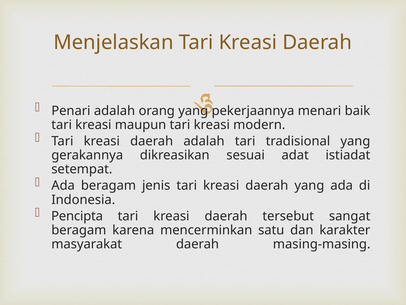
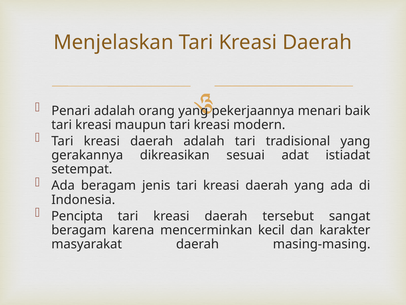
satu: satu -> kecil (271, 230)
